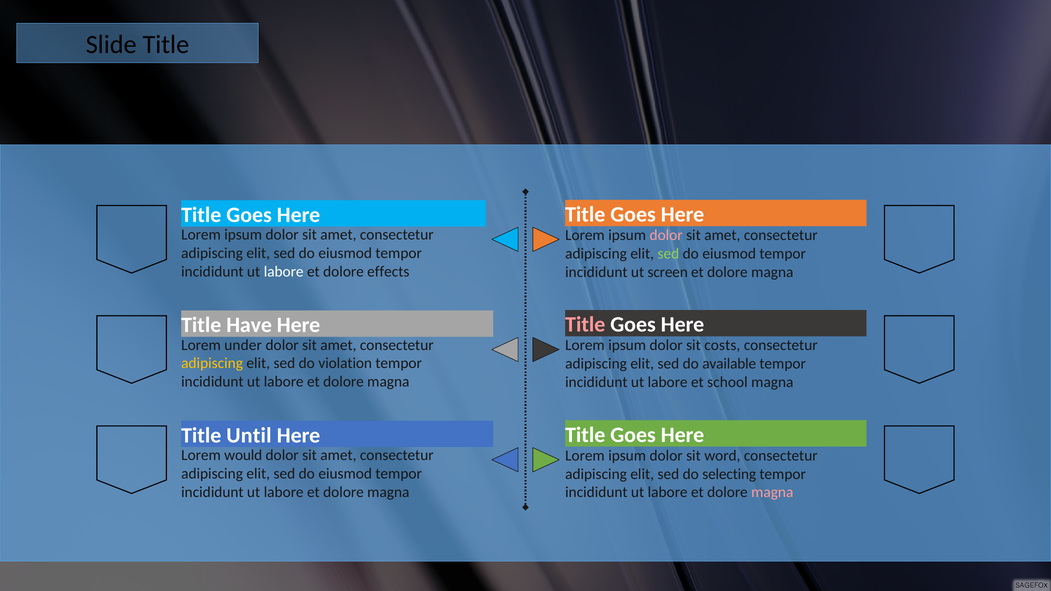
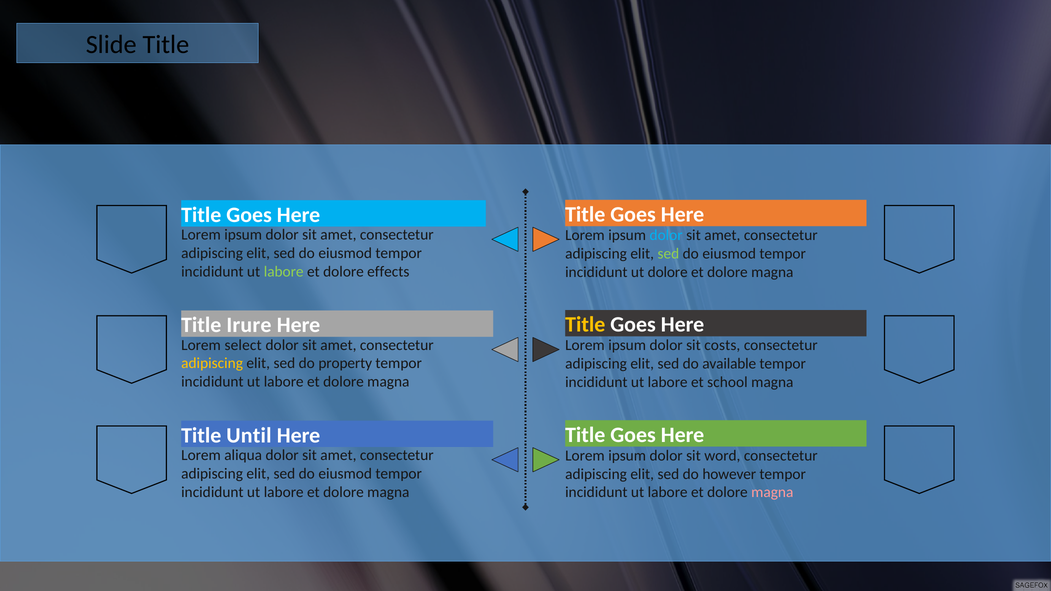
dolor colour: pink -> light blue (666, 235)
labore colour: white -> light green (284, 272)
ut screen: screen -> dolore (668, 272)
Title colour: pink -> yellow (585, 325)
Have: Have -> Irure (249, 325)
under: under -> select (243, 345)
violation: violation -> property (345, 363)
would: would -> aliqua (243, 455)
selecting: selecting -> however (729, 474)
